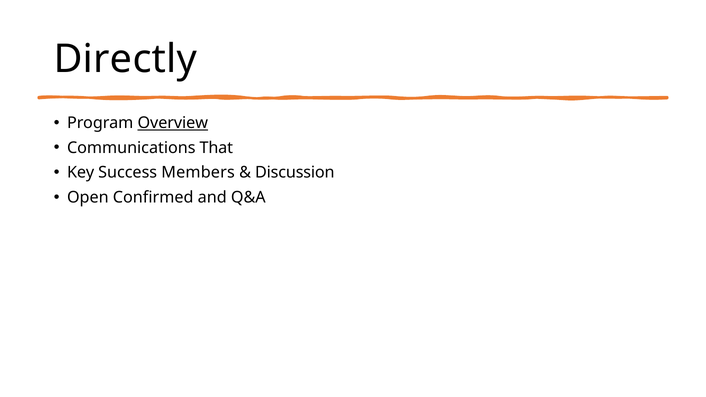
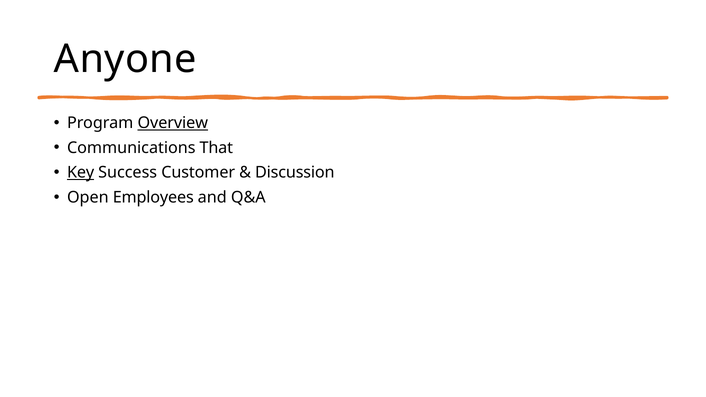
Directly: Directly -> Anyone (125, 59)
Key underline: none -> present (81, 173)
Members: Members -> Customer (198, 173)
Confirmed: Confirmed -> Employees (153, 197)
